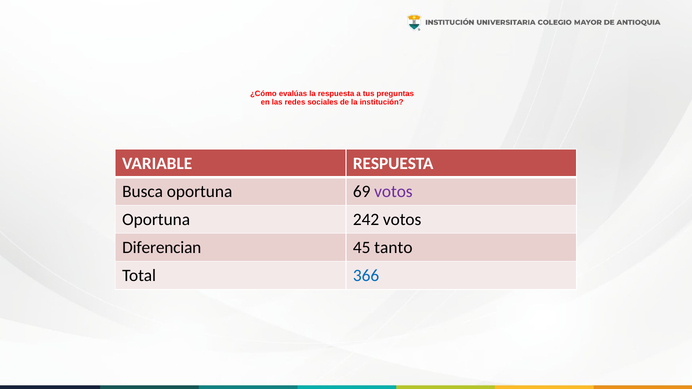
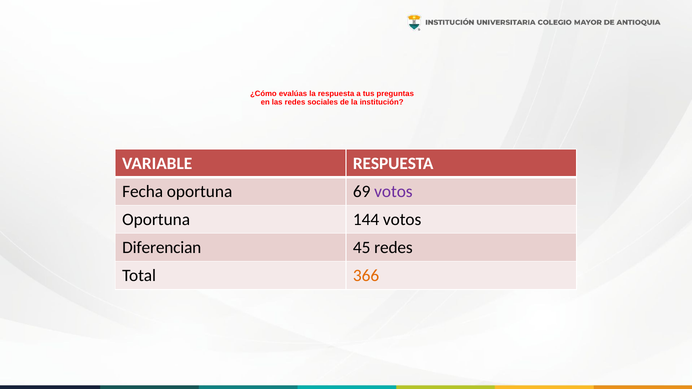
Busca: Busca -> Fecha (143, 192)
242: 242 -> 144 (366, 220)
45 tanto: tanto -> redes (393, 248)
366 colour: blue -> orange (366, 276)
